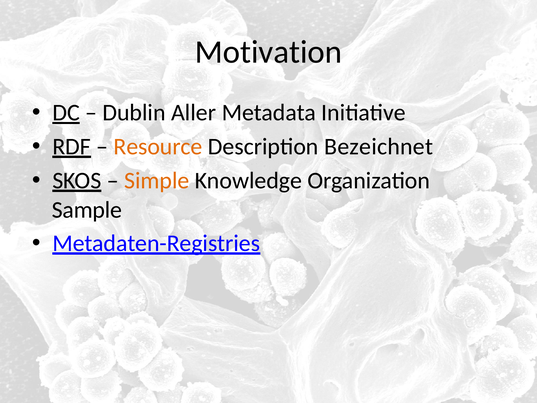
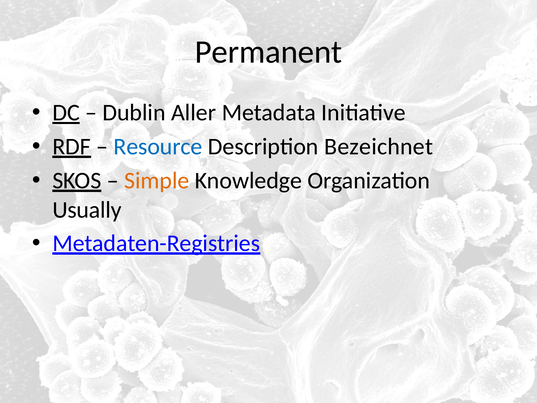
Motivation: Motivation -> Permanent (268, 52)
Resource colour: orange -> blue (158, 147)
Sample: Sample -> Usually (87, 210)
